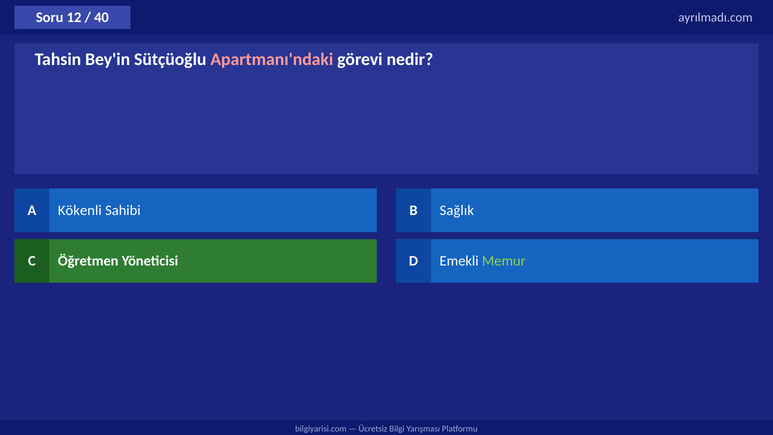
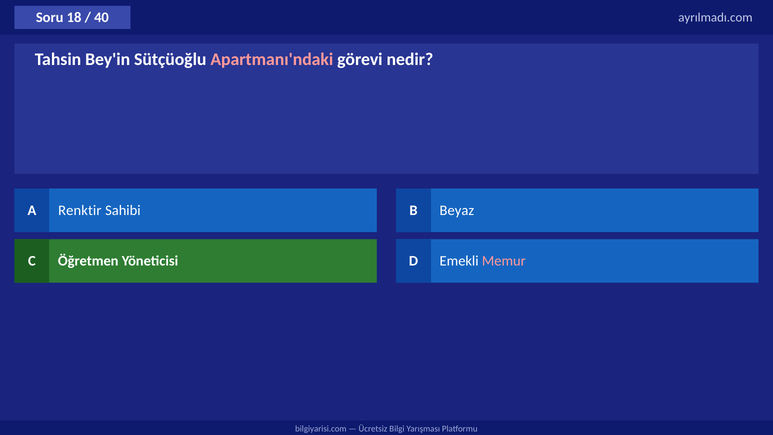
12: 12 -> 18 (74, 18)
Kökenli: Kökenli -> Renktir (80, 210)
Sağlık: Sağlık -> Beyaz (457, 210)
Memur colour: light green -> pink (504, 261)
